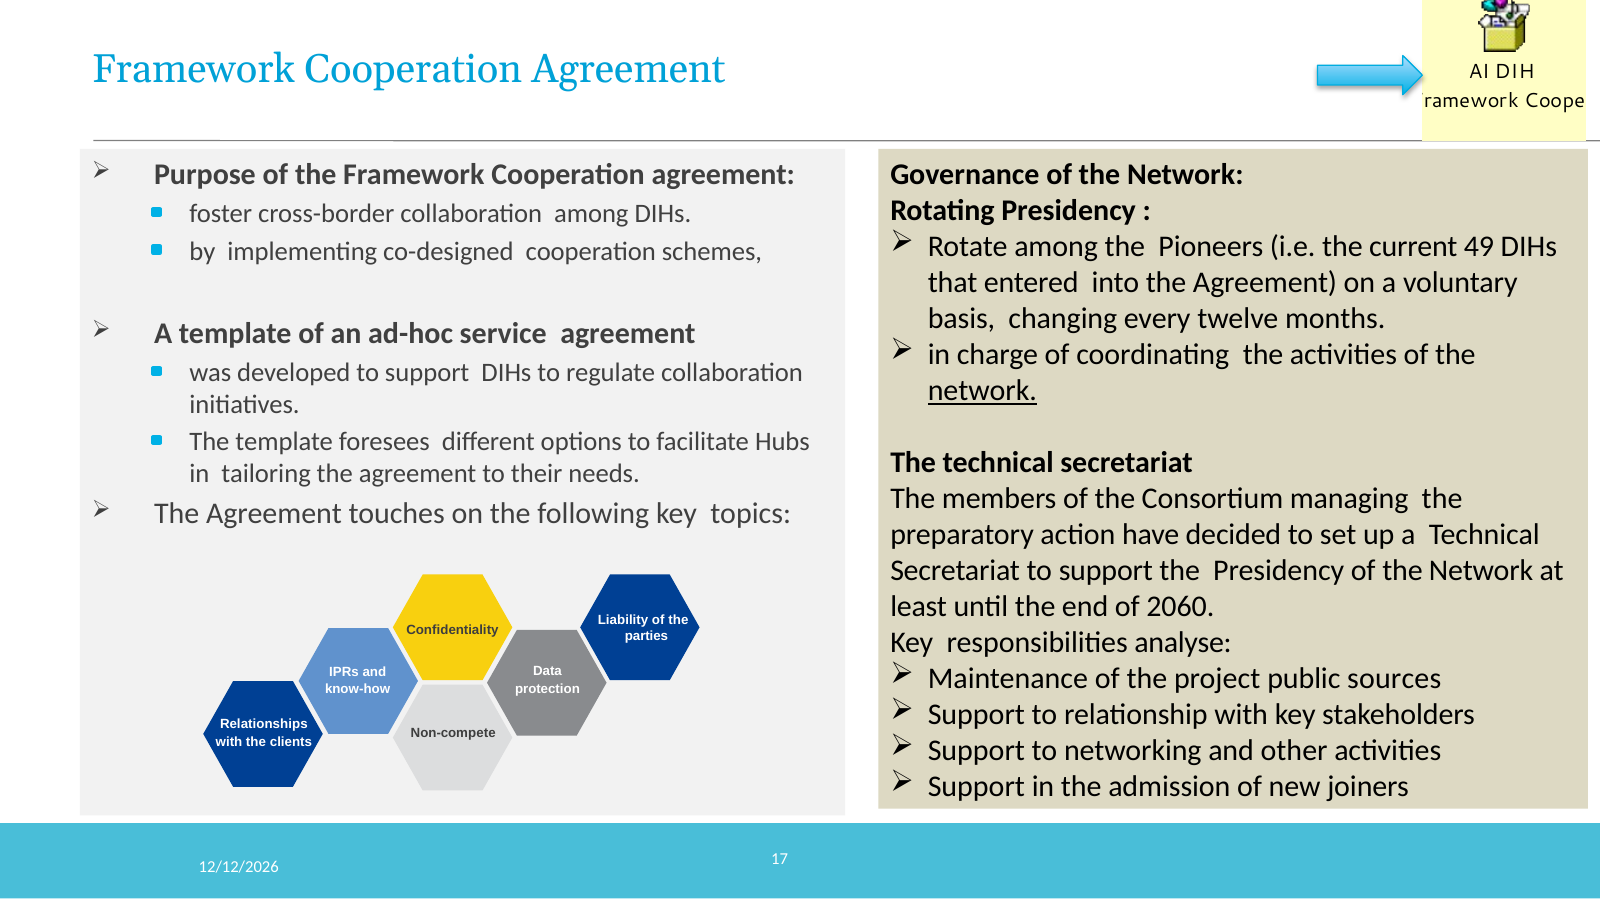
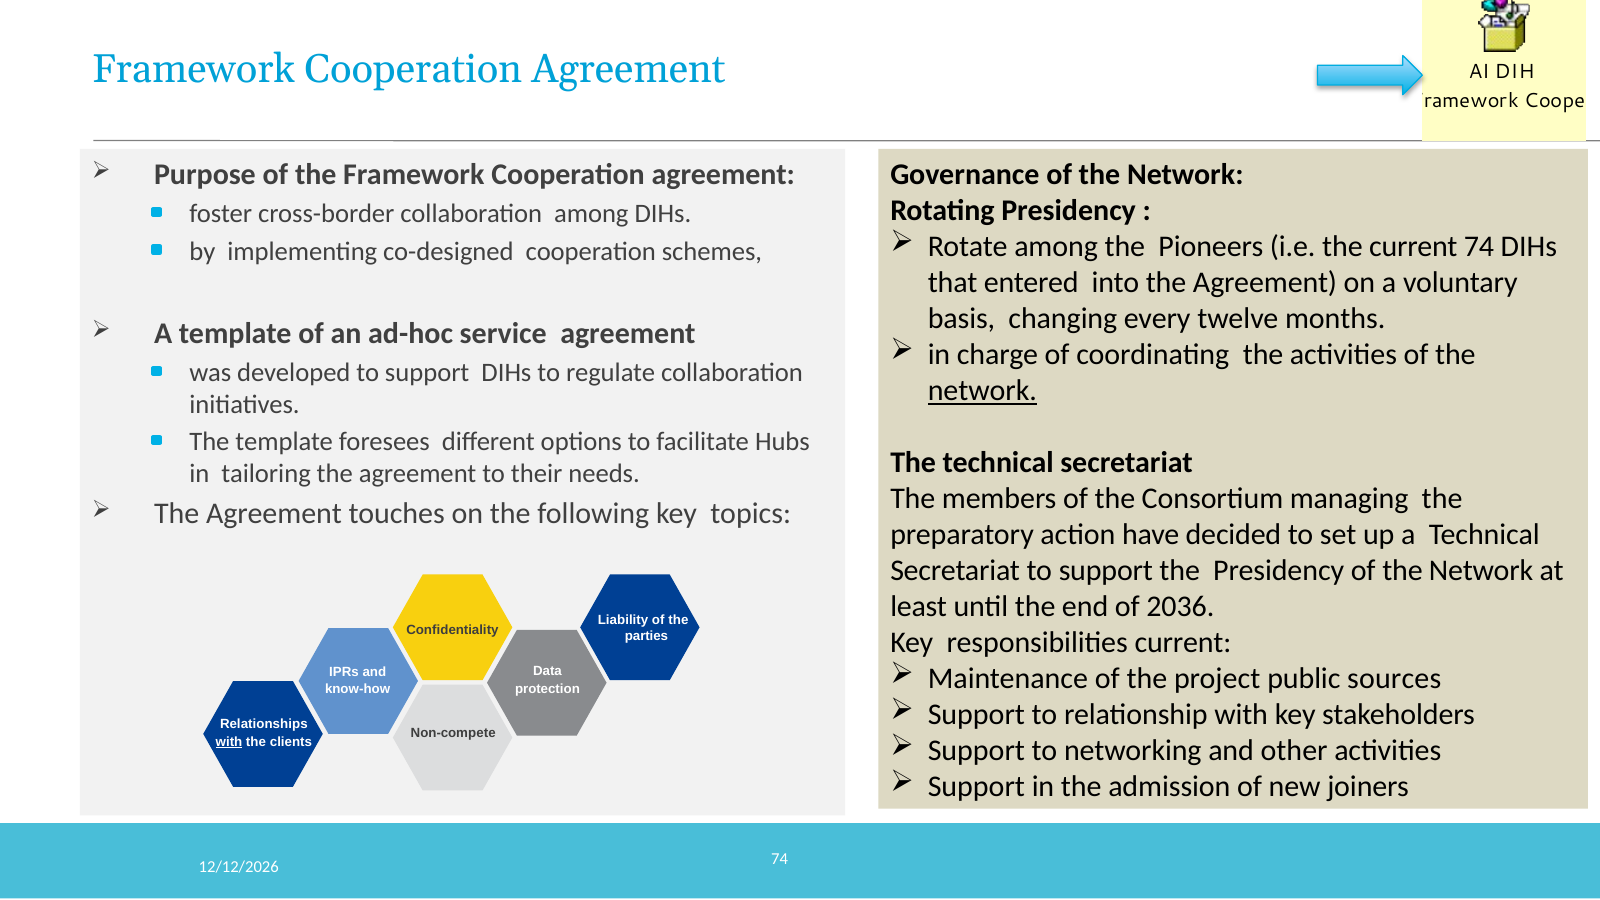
current 49: 49 -> 74 (1479, 247)
2060: 2060 -> 2036 (1180, 607)
responsibilities analyse: analyse -> current (1183, 643)
with underline: none -> present (229, 742)
17: 17 -> 74 (780, 859)
